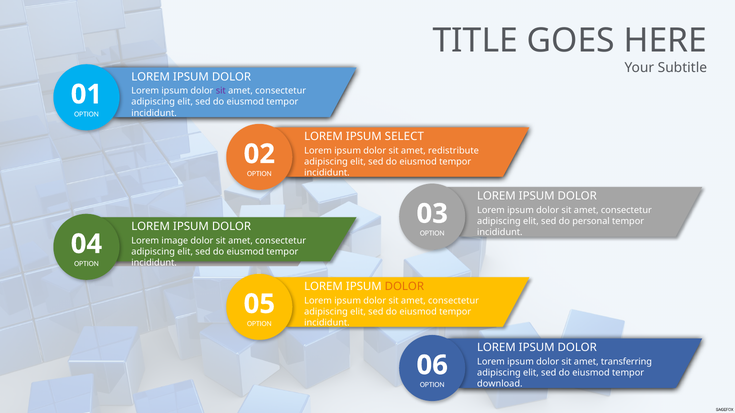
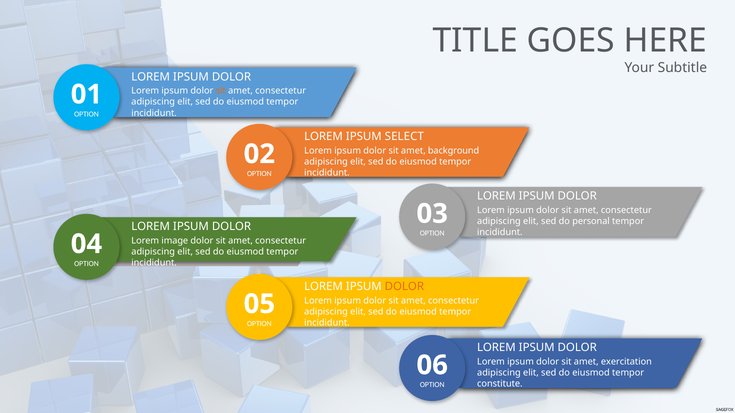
sit colour: purple -> orange (221, 91)
redistribute: redistribute -> background (454, 151)
transferring: transferring -> exercitation (626, 362)
download: download -> constitute (500, 384)
